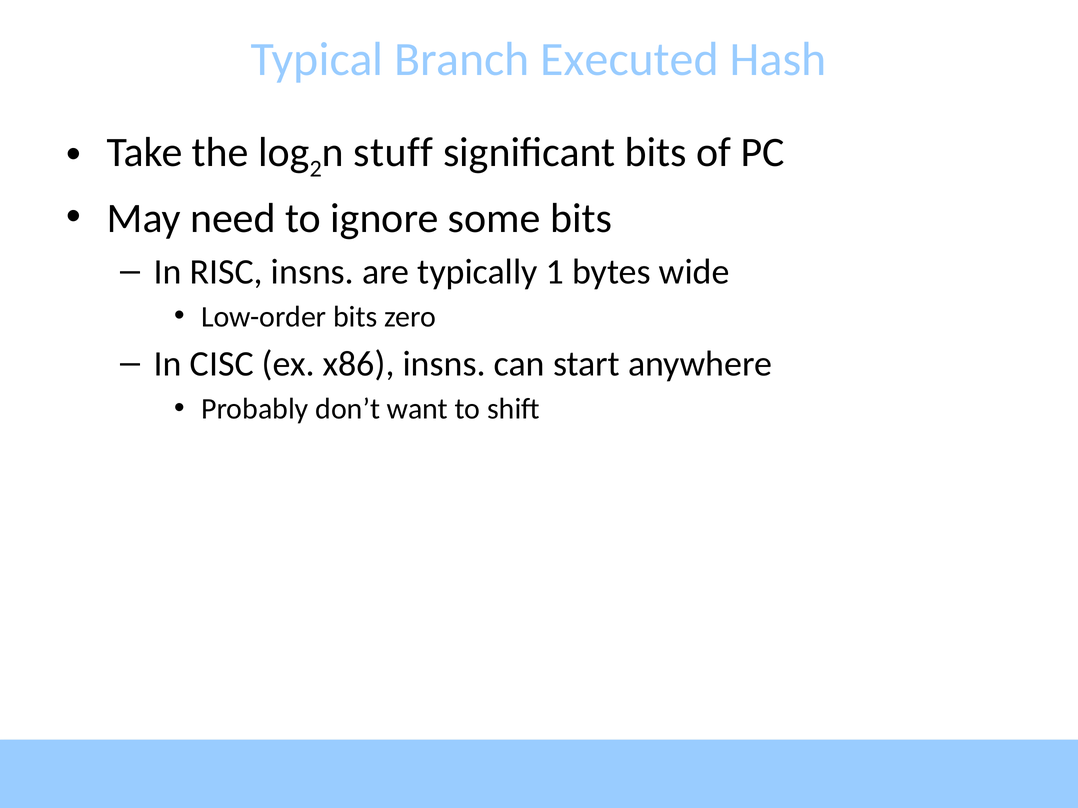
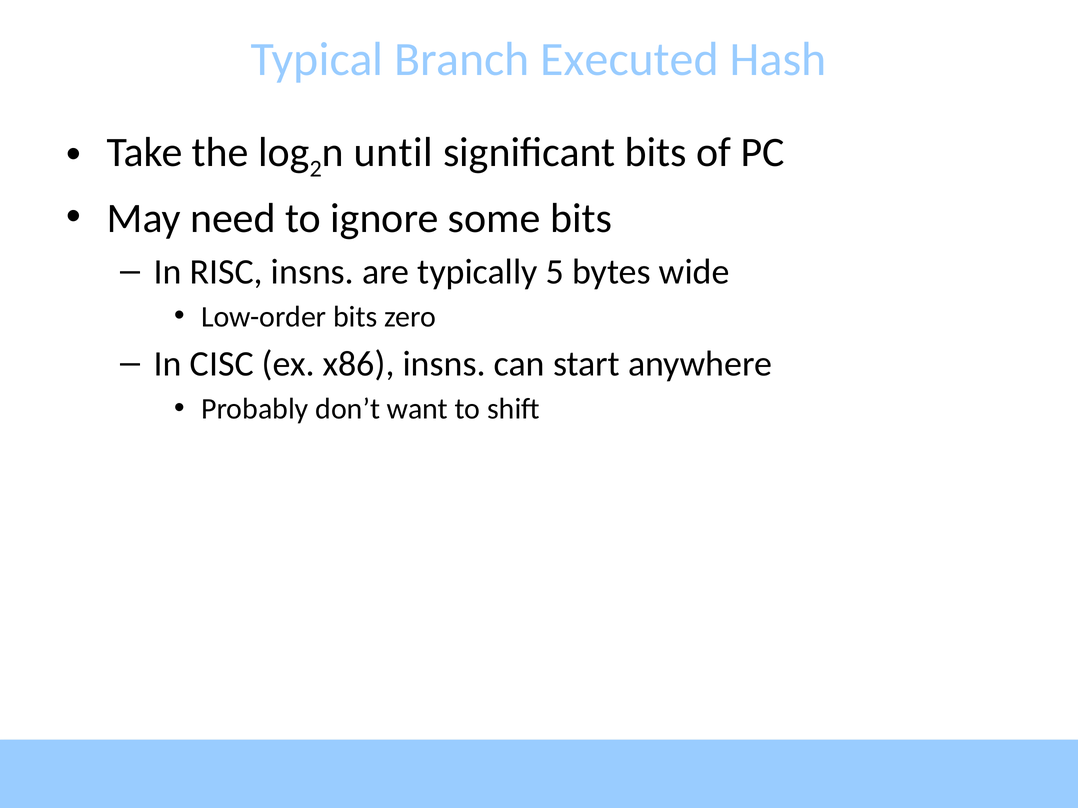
stuff: stuff -> until (393, 153)
1: 1 -> 5 (555, 272)
